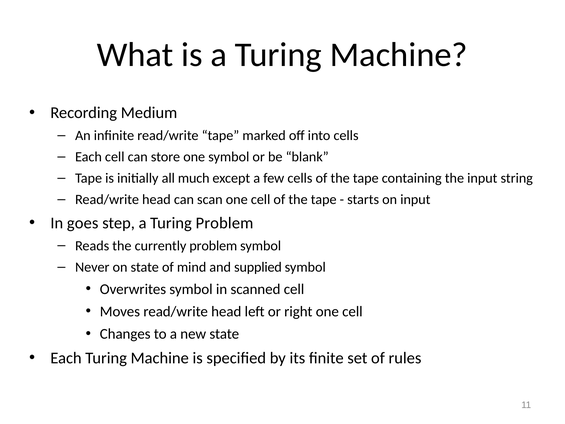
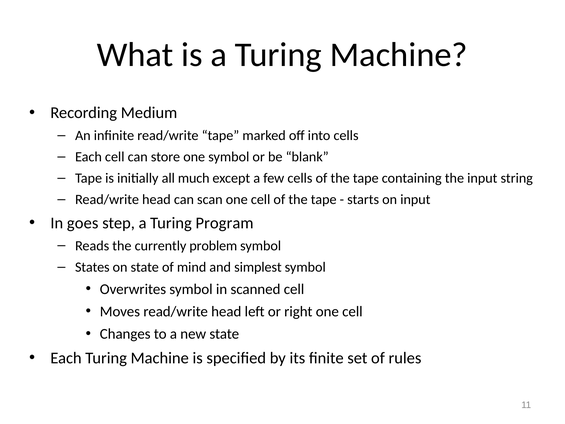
Turing Problem: Problem -> Program (225, 223)
Never: Never -> States (92, 267)
supplied: supplied -> simplest (258, 267)
